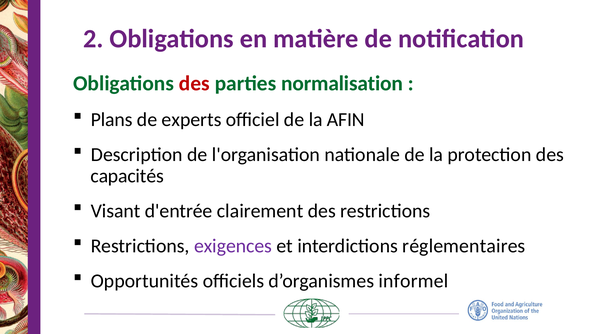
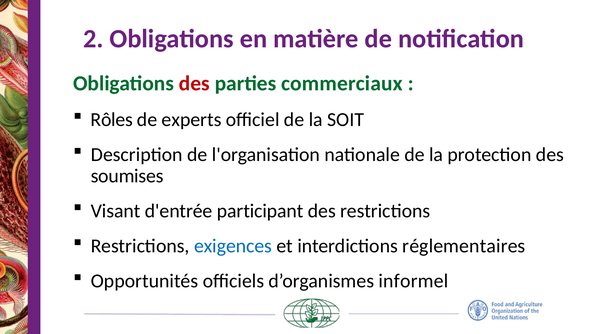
normalisation: normalisation -> commerciaux (342, 84)
Plans: Plans -> Rôles (112, 120)
AFIN: AFIN -> SOIT (346, 120)
capacités: capacités -> soumises (127, 176)
clairement: clairement -> participant (260, 211)
exigences colour: purple -> blue (233, 246)
